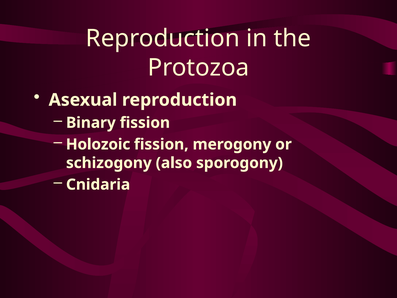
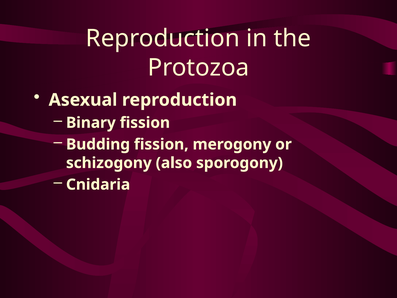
Holozoic: Holozoic -> Budding (98, 144)
